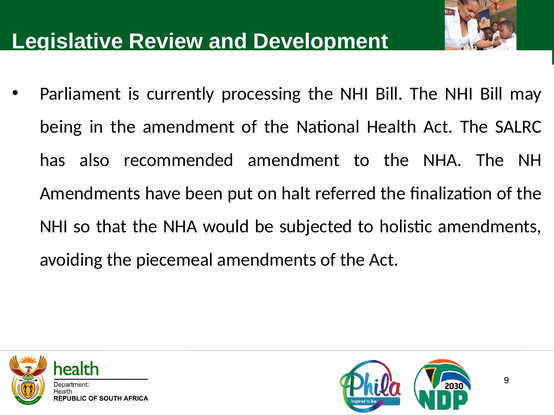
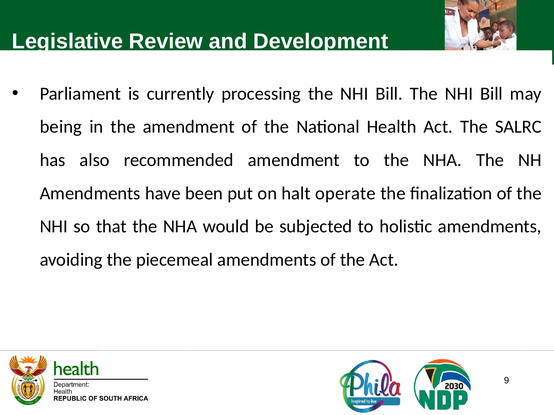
referred: referred -> operate (345, 194)
